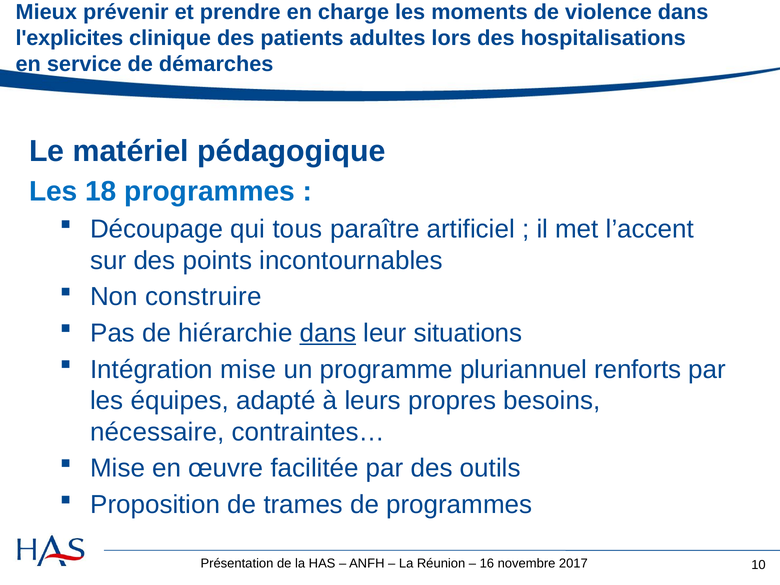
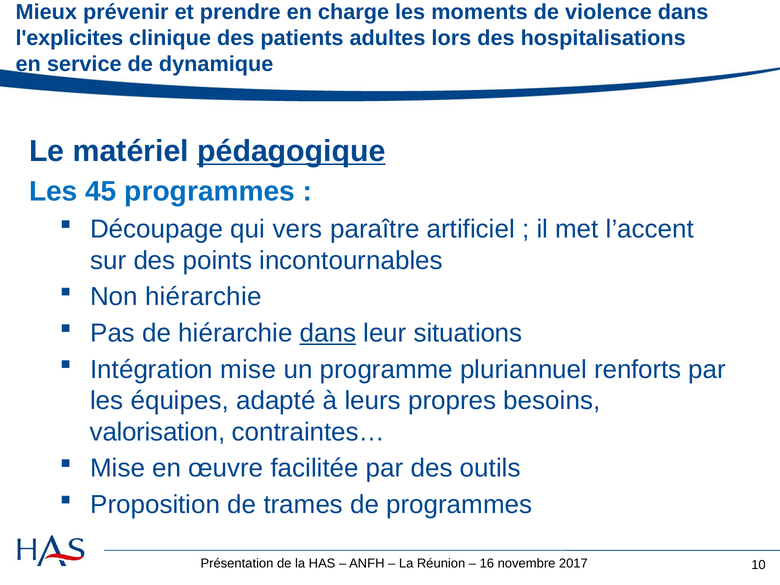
démarches: démarches -> dynamique (216, 64)
pédagogique underline: none -> present (291, 151)
18: 18 -> 45 (101, 192)
tous: tous -> vers (297, 229)
Non construire: construire -> hiérarchie (203, 297)
nécessaire: nécessaire -> valorisation (158, 432)
